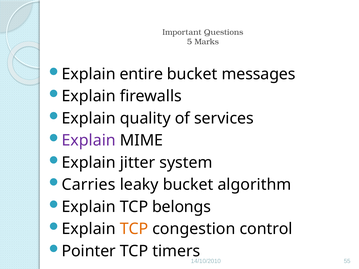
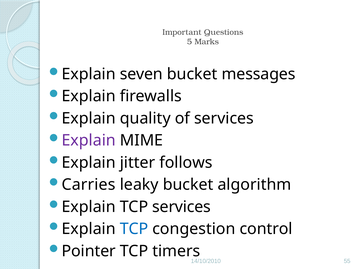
entire: entire -> seven (141, 74)
system: system -> follows (186, 163)
TCP belongs: belongs -> services (182, 207)
TCP colour: orange -> blue (134, 229)
